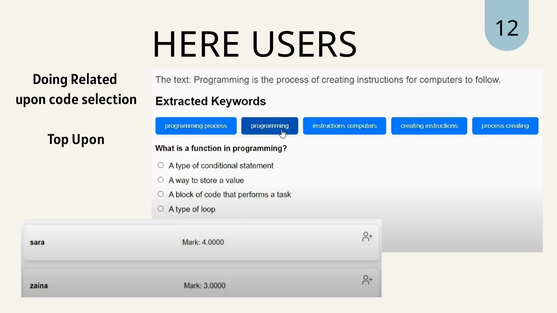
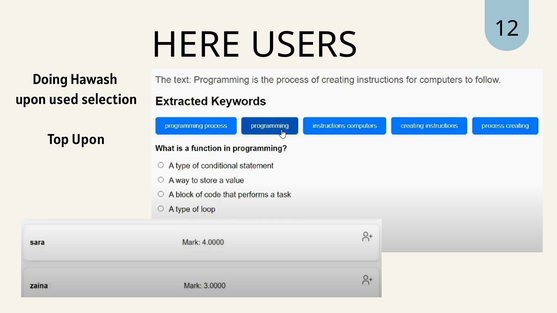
Related: Related -> Hawash (94, 79)
code: code -> used (64, 99)
